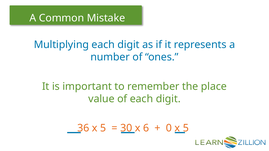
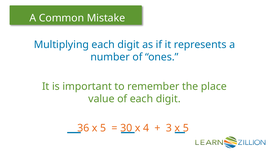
6: 6 -> 4 (146, 128)
0: 0 -> 3 (169, 128)
